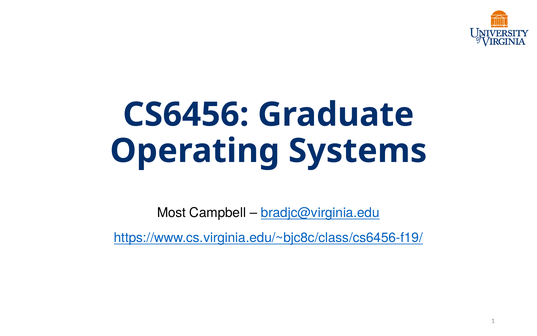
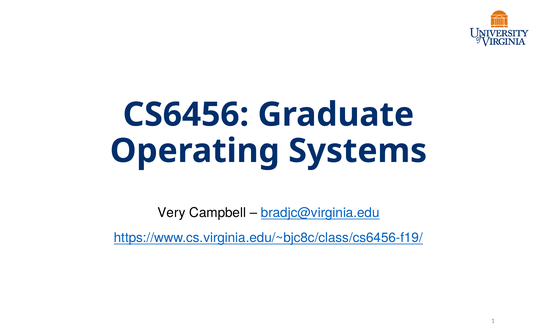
Most: Most -> Very (171, 213)
